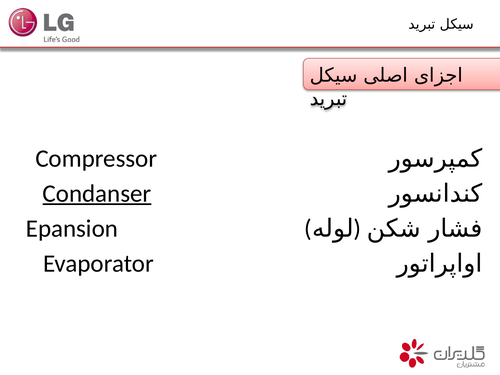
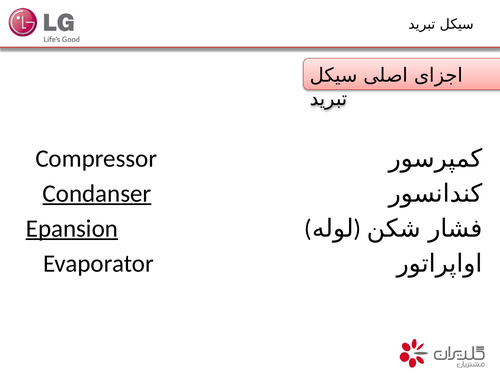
Epansion underline: none -> present (72, 228)
